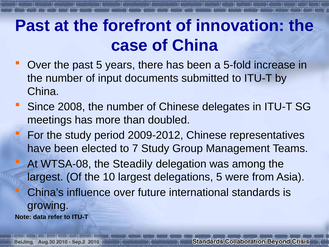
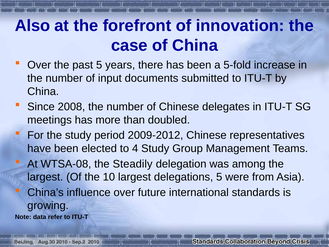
Past: Past -> Also (33, 26)
7: 7 -> 4 (135, 148)
